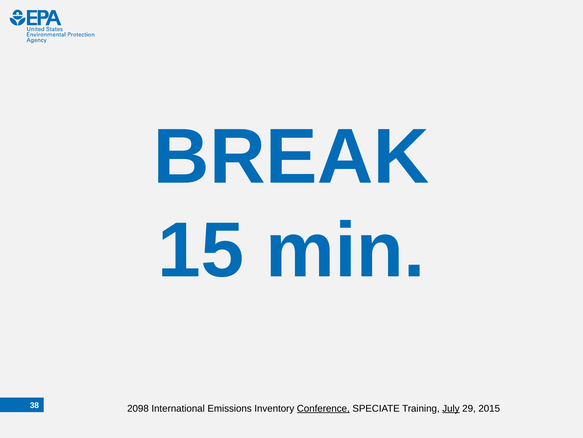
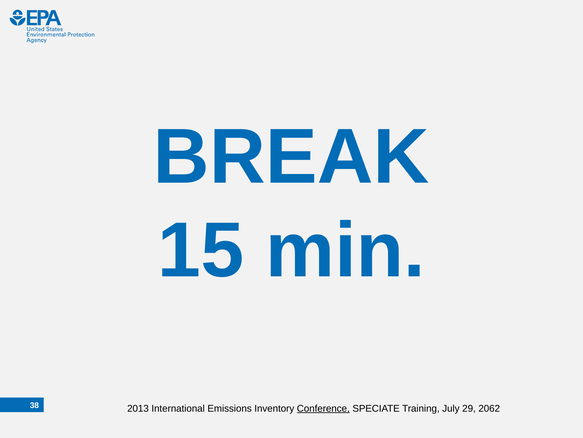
2098: 2098 -> 2013 (138, 408)
July underline: present -> none (451, 408)
2015: 2015 -> 2062 (489, 408)
